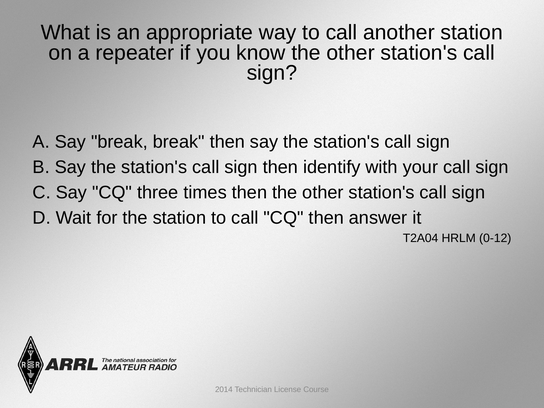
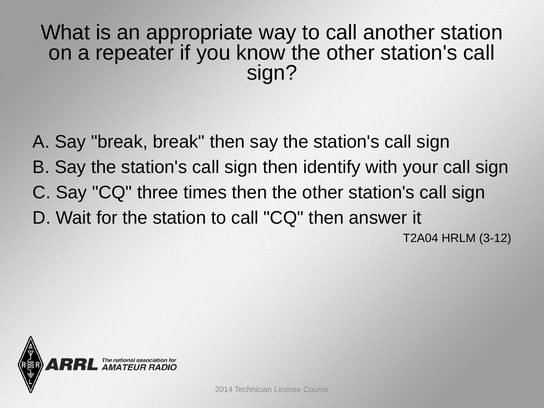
0-12: 0-12 -> 3-12 (495, 238)
